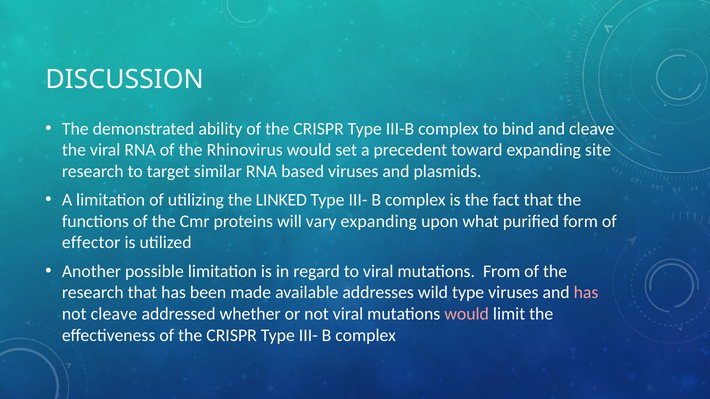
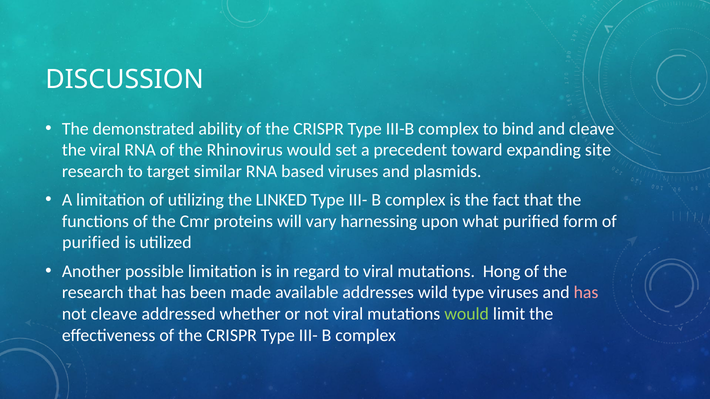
vary expanding: expanding -> harnessing (379, 222)
effector: effector -> purified (91, 243)
From: From -> Hong (502, 272)
would colour: pink -> light green (467, 314)
